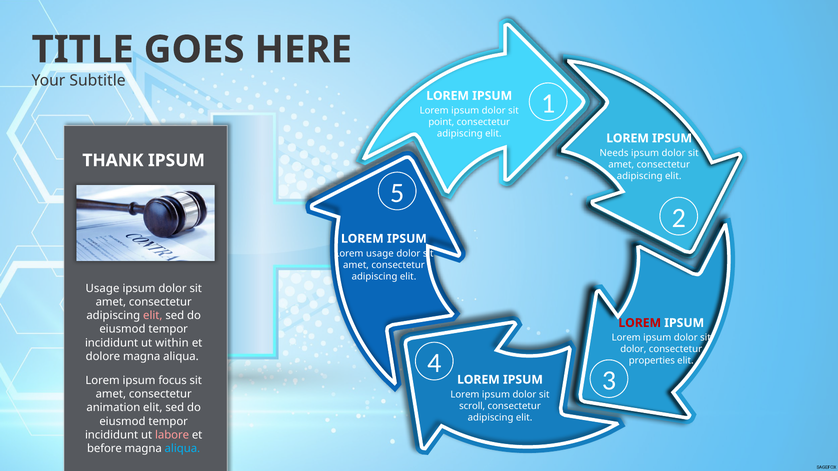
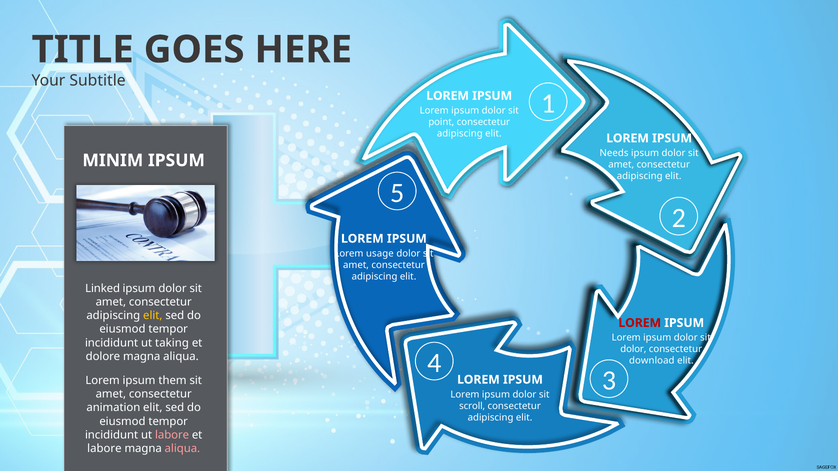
THANK: THANK -> MINIM (113, 161)
Usage: Usage -> Linked (103, 289)
elit colour: pink -> yellow (153, 316)
within: within -> taking (172, 343)
properties: properties -> download (652, 361)
focus: focus -> them (172, 381)
before: before -> labore (104, 449)
aliqua colour: light blue -> pink (182, 449)
